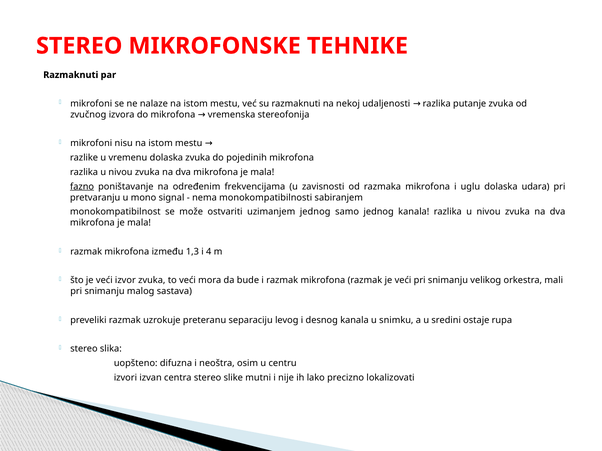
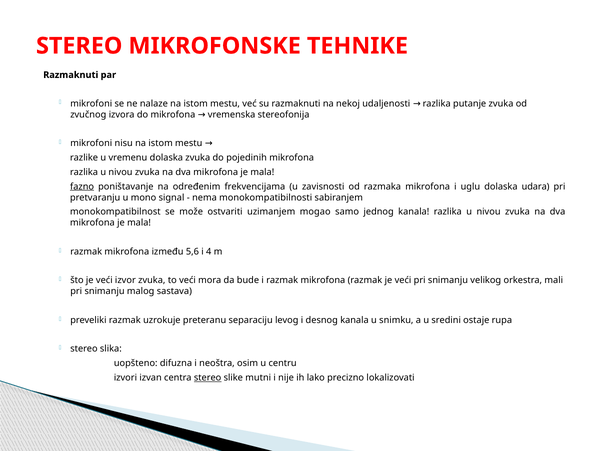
uzimanjem jednog: jednog -> mogao (315, 212)
1,3: 1,3 -> 5,6 (192, 252)
stereo underline: none -> present (208, 378)
